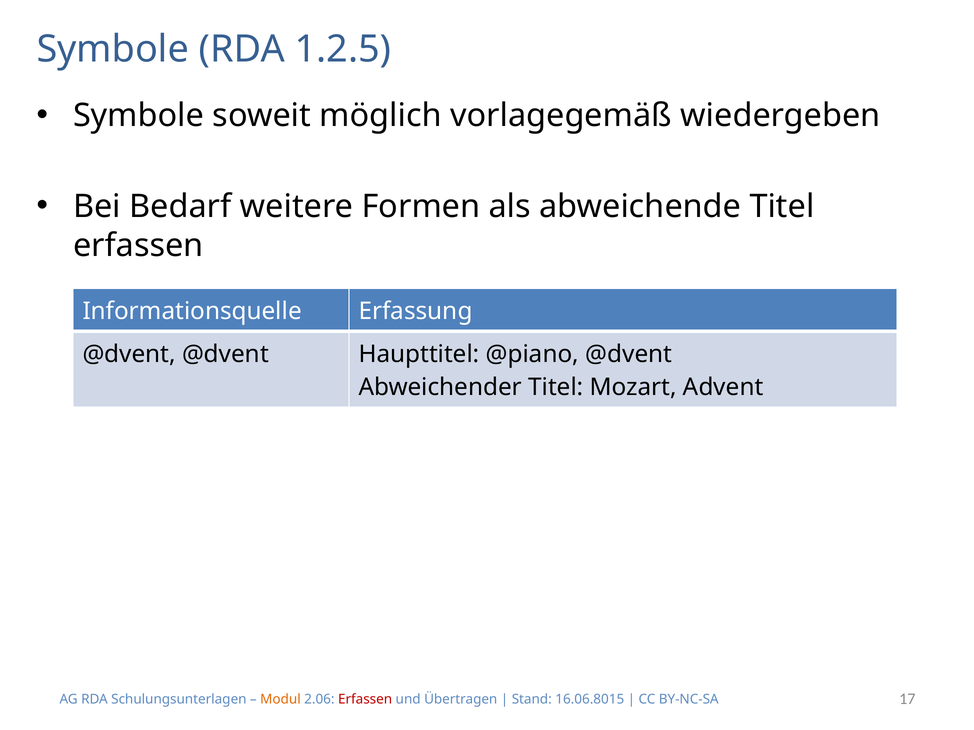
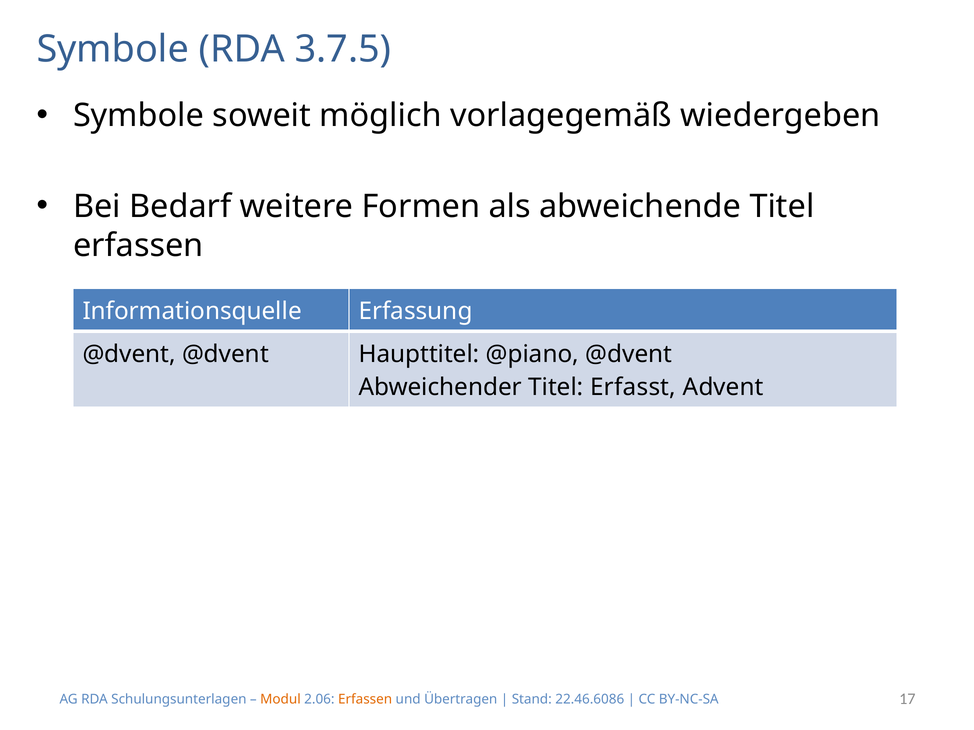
1.2.5: 1.2.5 -> 3.7.5 (343, 49)
Mozart: Mozart -> Erfasst (633, 387)
Erfassen colour: red -> orange (365, 700)
16.06.8015: 16.06.8015 -> 22.46.6086 (590, 700)
